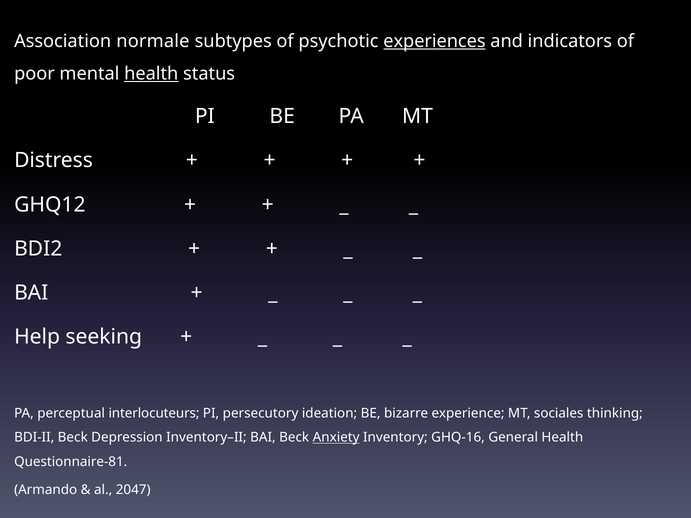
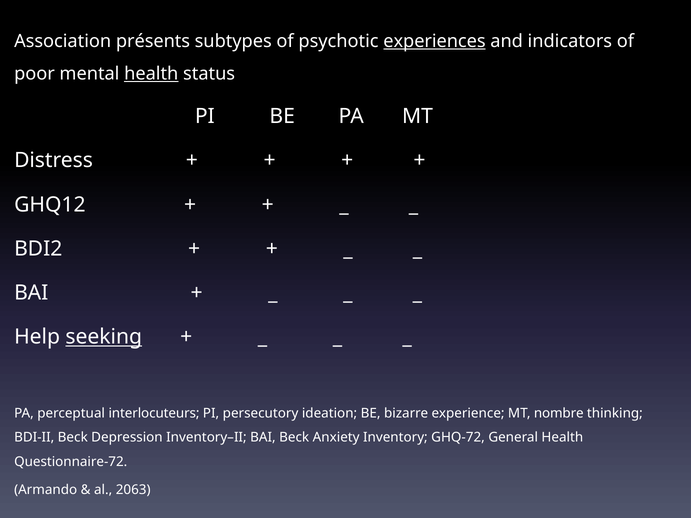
normale: normale -> présents (153, 41)
seeking underline: none -> present (104, 337)
sociales: sociales -> nombre (559, 413)
Anxiety underline: present -> none (336, 438)
GHQ-16: GHQ-16 -> GHQ-72 (458, 438)
Questionnaire-81: Questionnaire-81 -> Questionnaire-72 (71, 462)
2047: 2047 -> 2063 (133, 490)
